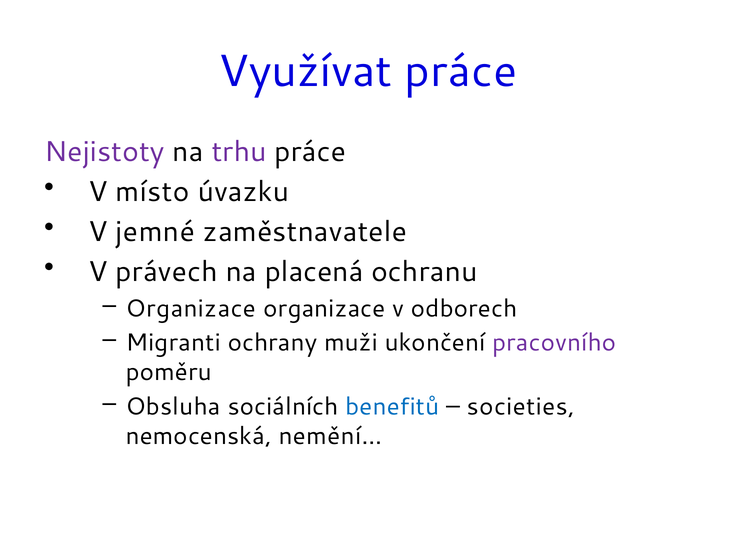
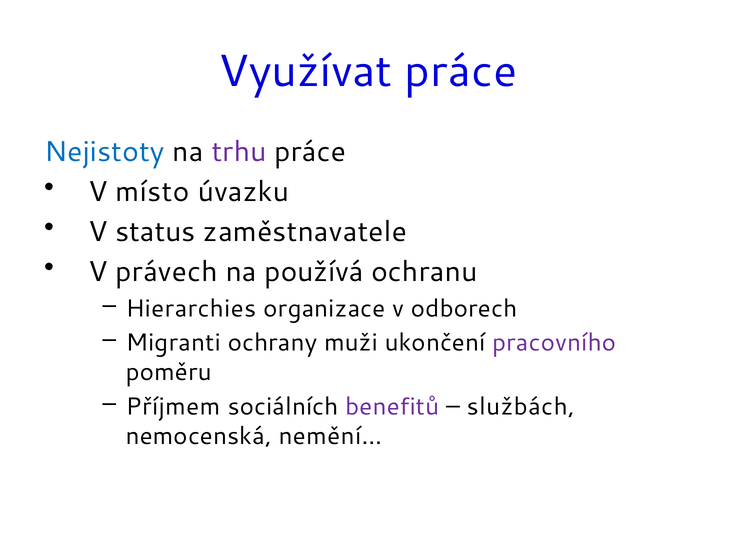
Nejistoty colour: purple -> blue (104, 152)
jemné: jemné -> status (155, 232)
placená: placená -> používá (314, 272)
Organizace: Organizace -> Hierarchies (191, 308)
Obsluha: Obsluha -> Příjmem (173, 407)
benefitů colour: blue -> purple (392, 407)
societies: societies -> službách (521, 407)
